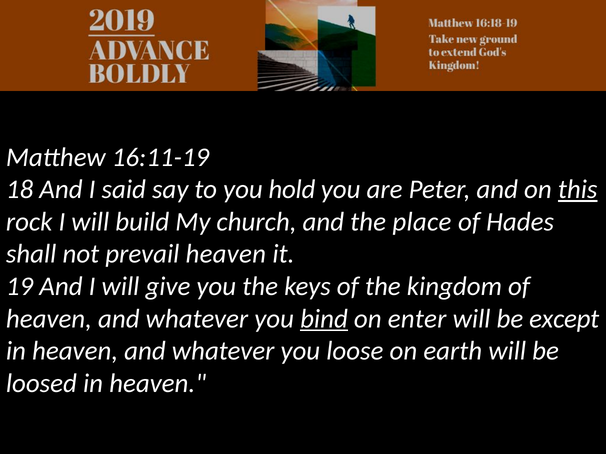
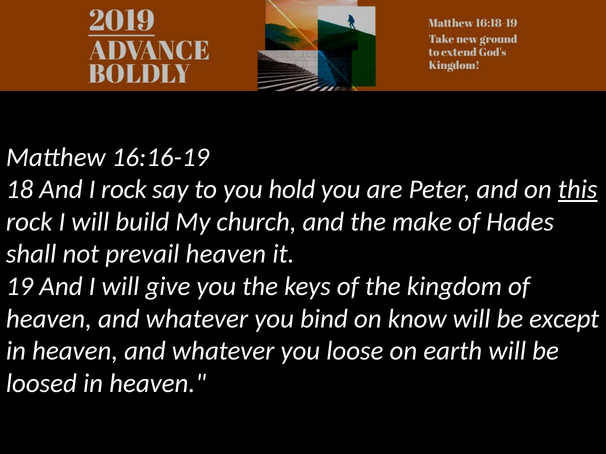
16:11-19: 16:11-19 -> 16:16-19 (161, 157)
I said: said -> rock (124, 190)
place: place -> make (422, 222)
bind underline: present -> none (324, 319)
enter: enter -> know (417, 319)
